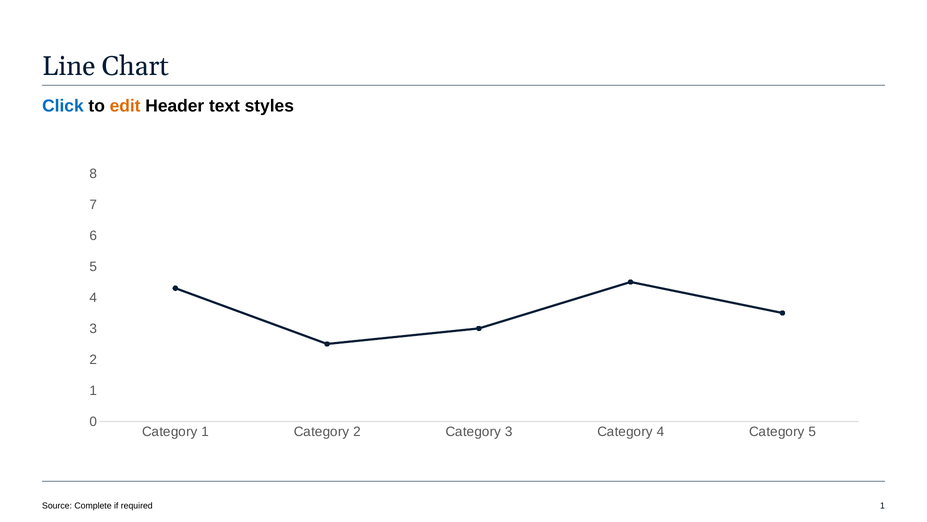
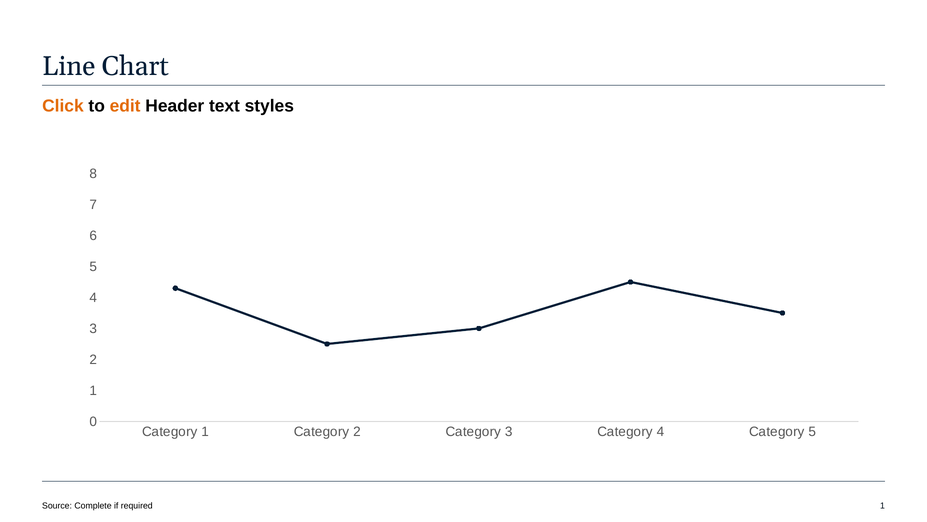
Click colour: blue -> orange (63, 106)
